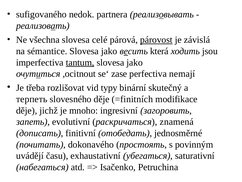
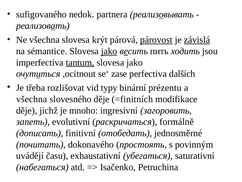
celé: celé -> krýt (100, 40)
závislá underline: none -> present (197, 40)
jako underline: none -> present (109, 51)
která: která -> пить (159, 51)
nemají: nemají -> dalších (182, 74)
skutečný: skutečný -> prézentu (165, 88)
терпеть: терпеть -> všechna (32, 99)
znamená: znamená -> formálně (177, 122)
